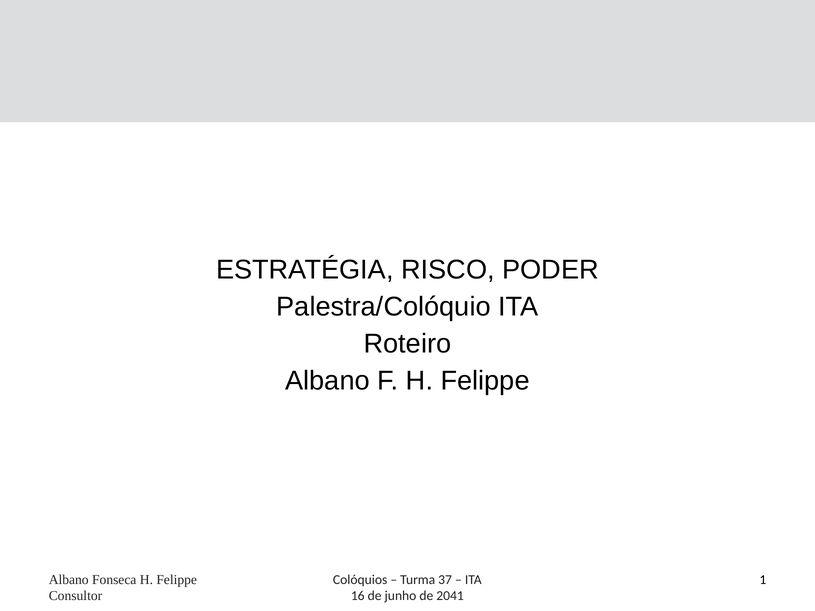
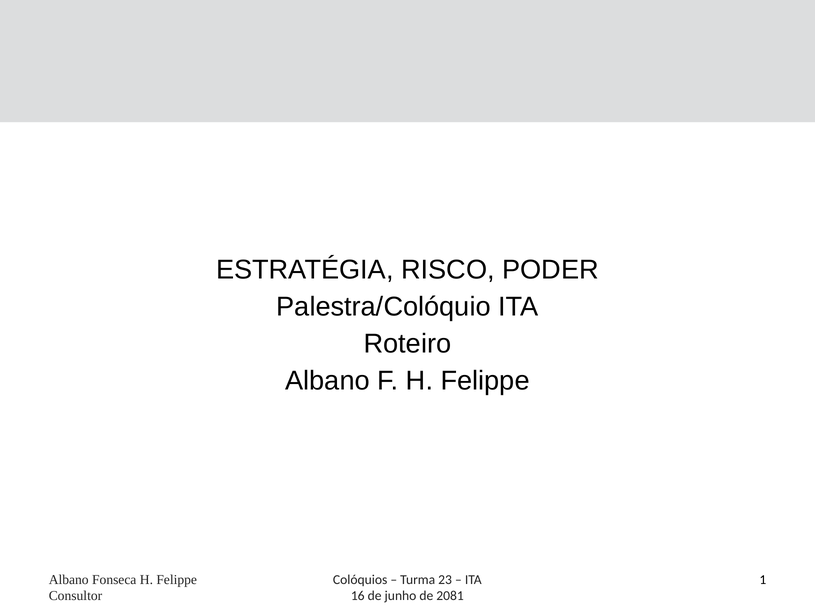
37: 37 -> 23 (445, 580)
2041: 2041 -> 2081 (450, 596)
